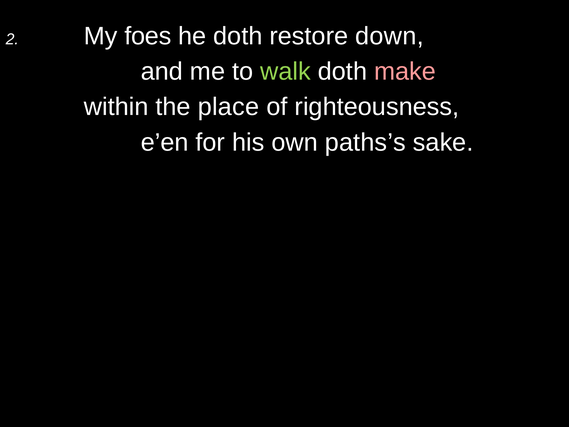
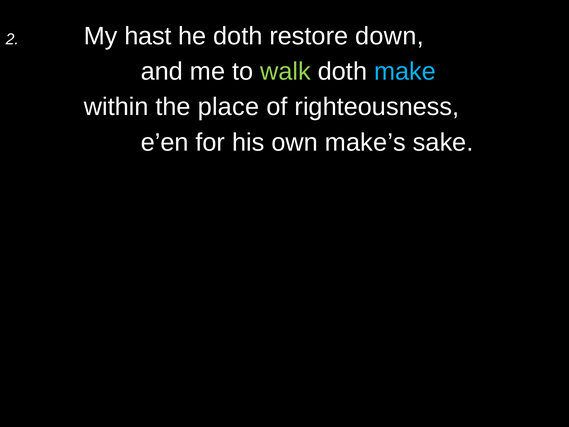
foes: foes -> hast (148, 36)
make colour: pink -> light blue (405, 71)
paths’s: paths’s -> make’s (365, 142)
